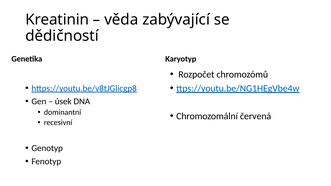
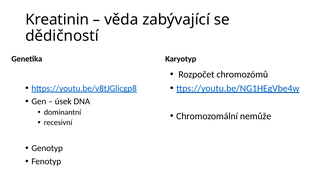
červená: červená -> nemůže (256, 116)
